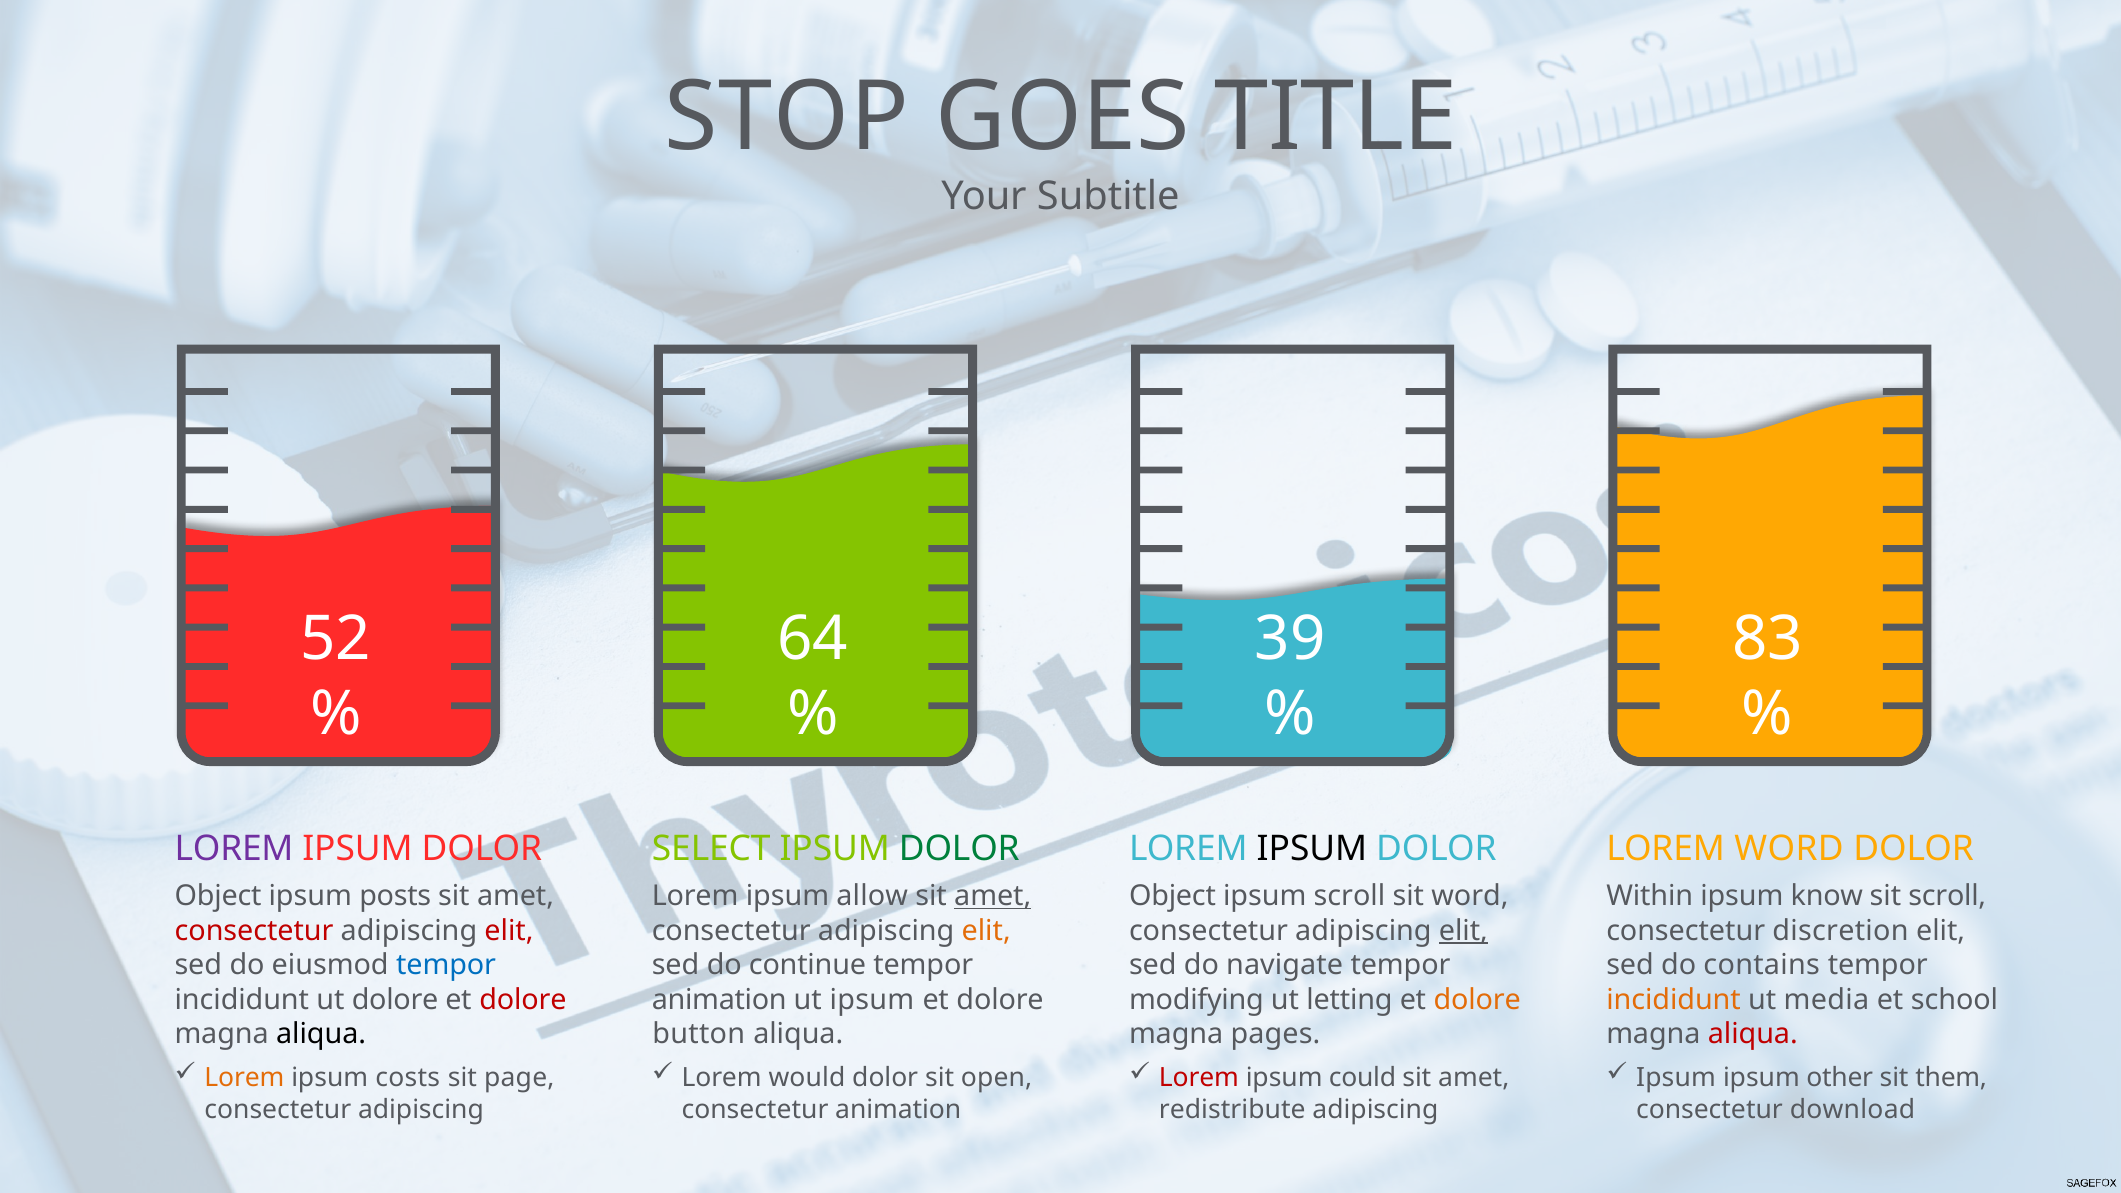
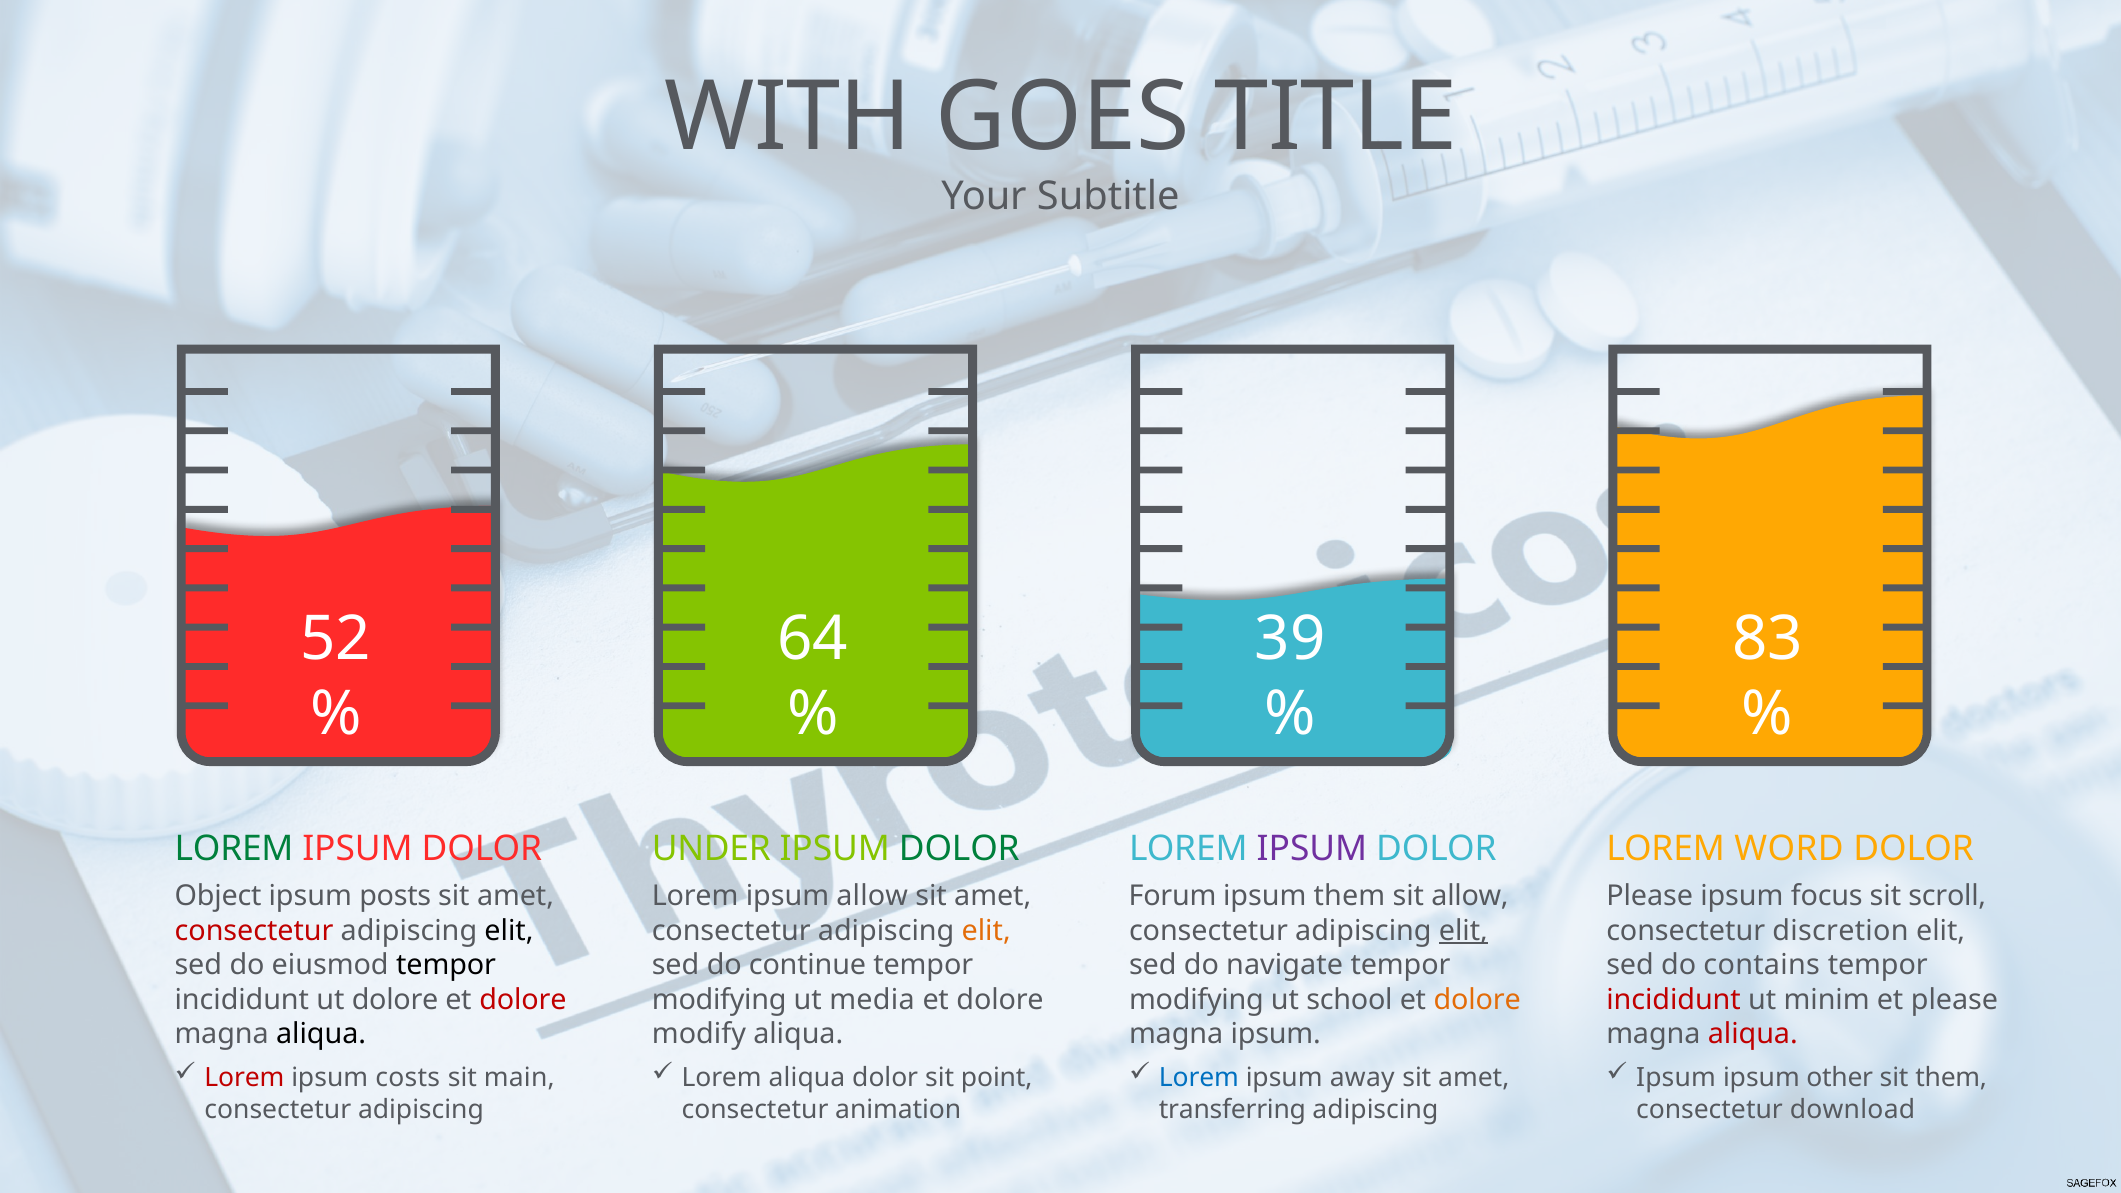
STOP: STOP -> WITH (788, 118)
LOREM colour: purple -> green (234, 849)
SELECT: SELECT -> UNDER (711, 849)
IPSUM colour: black -> purple (1312, 849)
amet underline: present -> none (993, 896)
Object: Object -> Forum (1173, 896)
ipsum scroll: scroll -> them (1349, 896)
sit word: word -> allow (1470, 896)
Within: Within -> Please (1650, 896)
know: know -> focus (1827, 896)
elit colour: red -> black (509, 931)
tempor colour: blue -> black (446, 965)
animation: animation -> modifying (719, 1000)
ut ipsum: ipsum -> media (872, 1000)
letting: letting -> school (1350, 1000)
incididunt colour: orange -> red (1674, 1000)
media: media -> minim (1827, 1000)
et school: school -> please (1954, 1000)
button: button -> modify (699, 1034)
magna pages: pages -> ipsum (1276, 1034)
Lorem colour: orange -> red (244, 1078)
page: page -> main (519, 1078)
Lorem would: would -> aliqua (807, 1078)
open: open -> point (997, 1078)
Lorem colour: red -> blue (1199, 1078)
could: could -> away (1362, 1078)
redistribute: redistribute -> transferring (1232, 1110)
